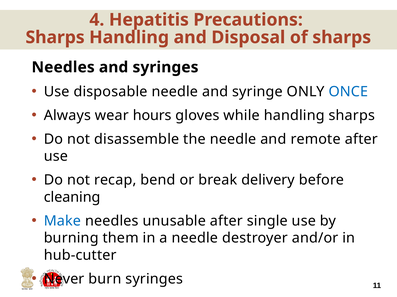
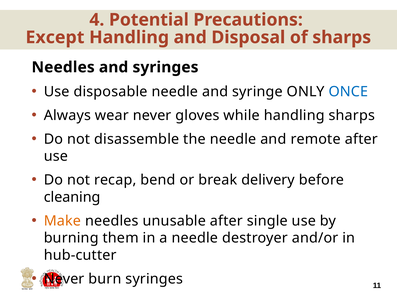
Hepatitis: Hepatitis -> Potential (149, 20)
Sharps: Sharps -> Except (55, 37)
wear hours: hours -> never (152, 116)
Make colour: blue -> orange (62, 221)
